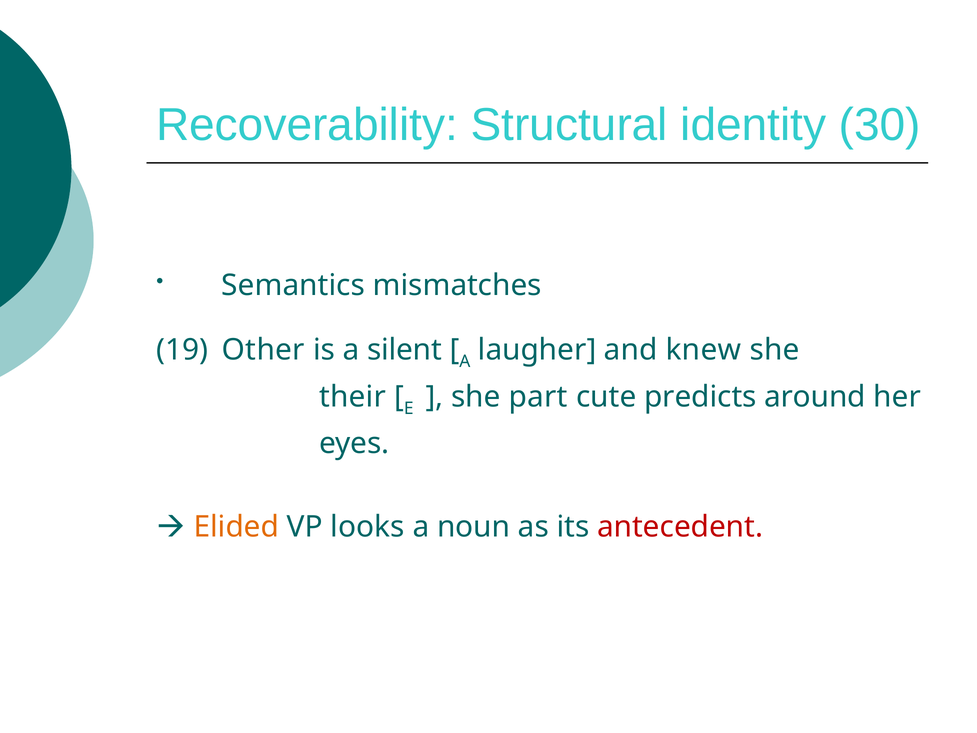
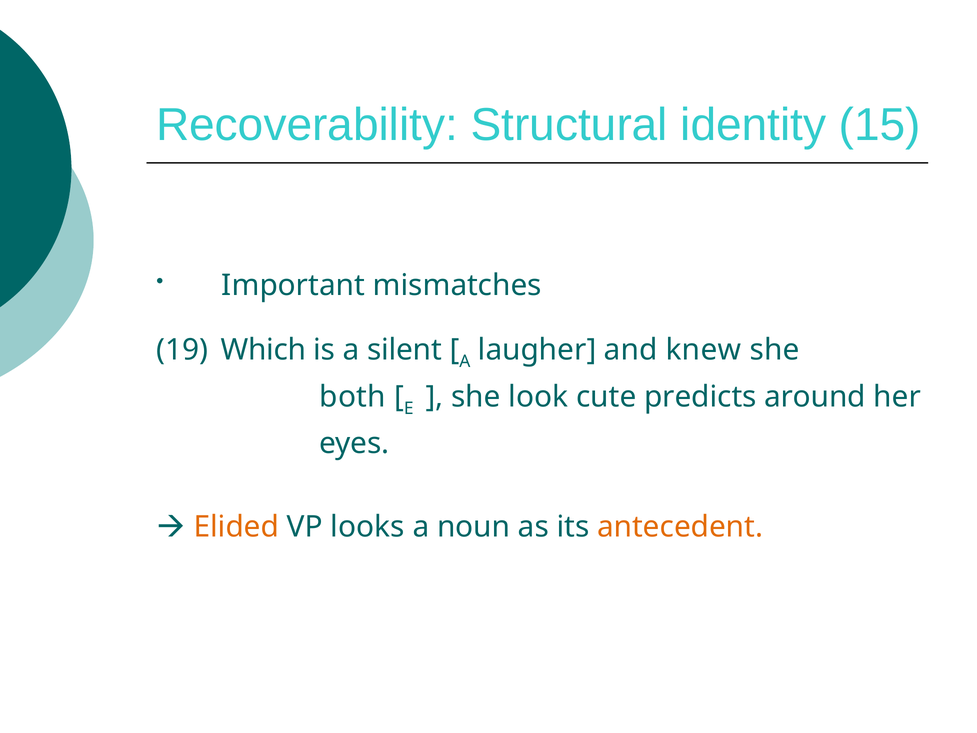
30: 30 -> 15 (880, 125)
Semantics: Semantics -> Important (293, 285)
Other: Other -> Which (264, 350)
their: their -> both (353, 397)
part: part -> look (538, 397)
antecedent colour: red -> orange (680, 527)
